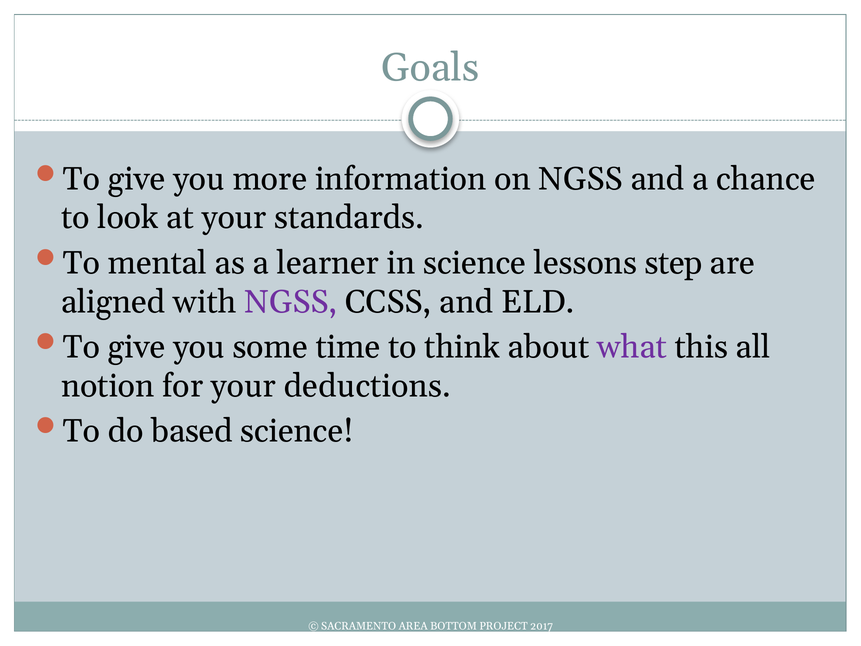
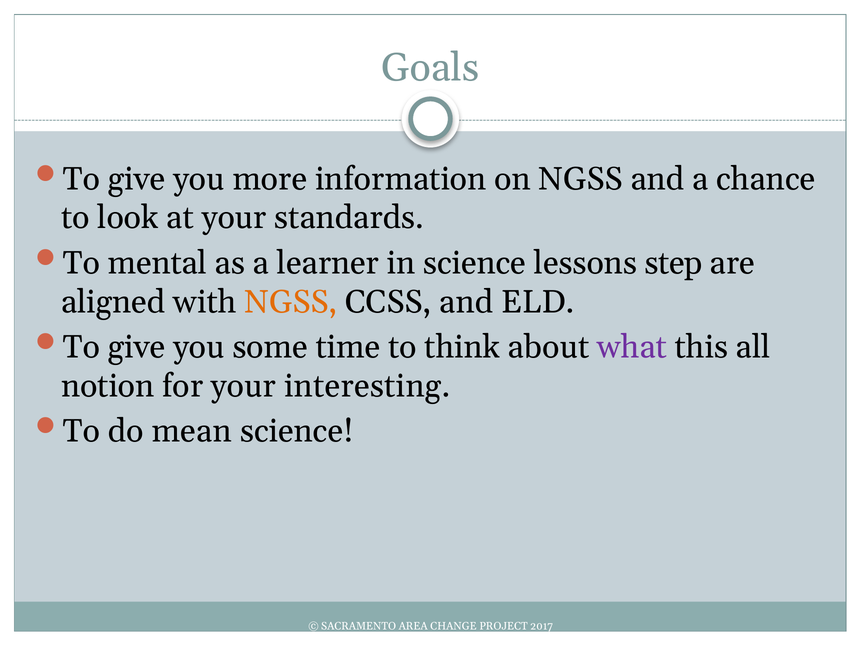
NGSS colour: purple -> orange (291, 302)
deductions: deductions -> interesting (367, 386)
based: based -> mean (192, 431)
BOTTOM: BOTTOM -> CHANGE (453, 626)
